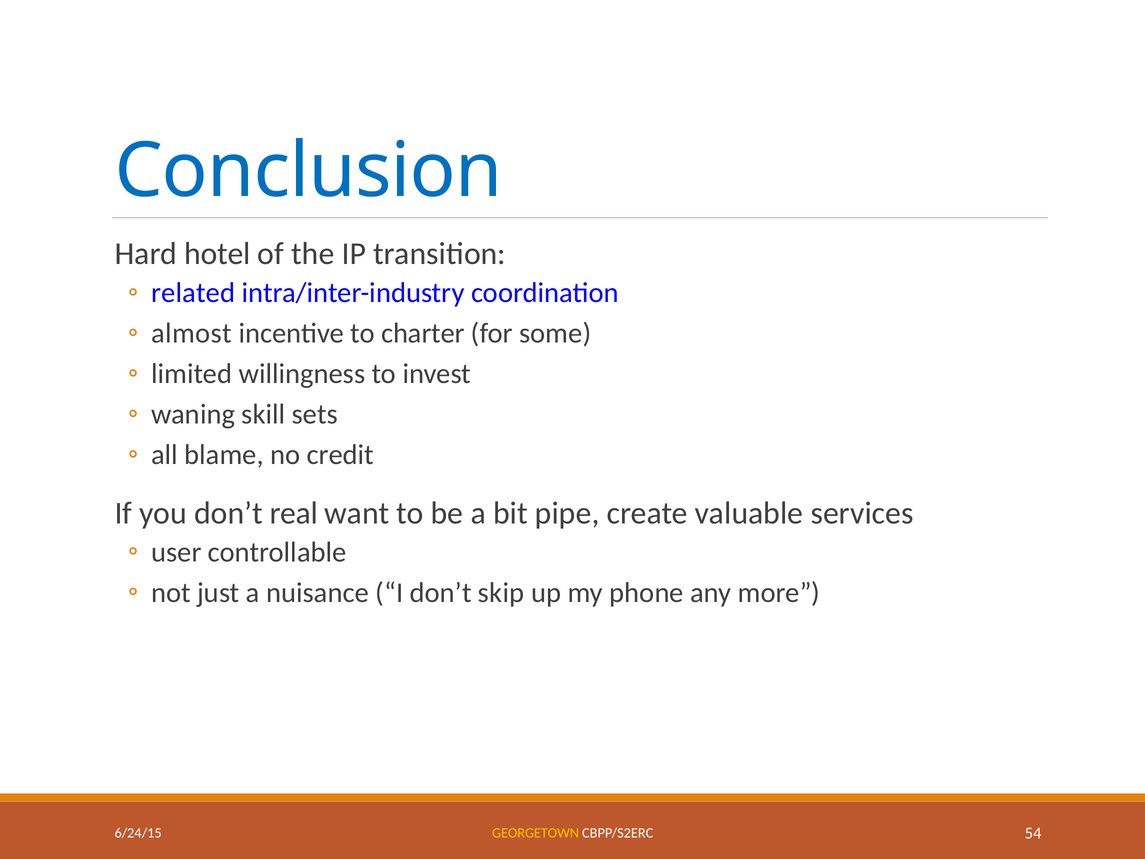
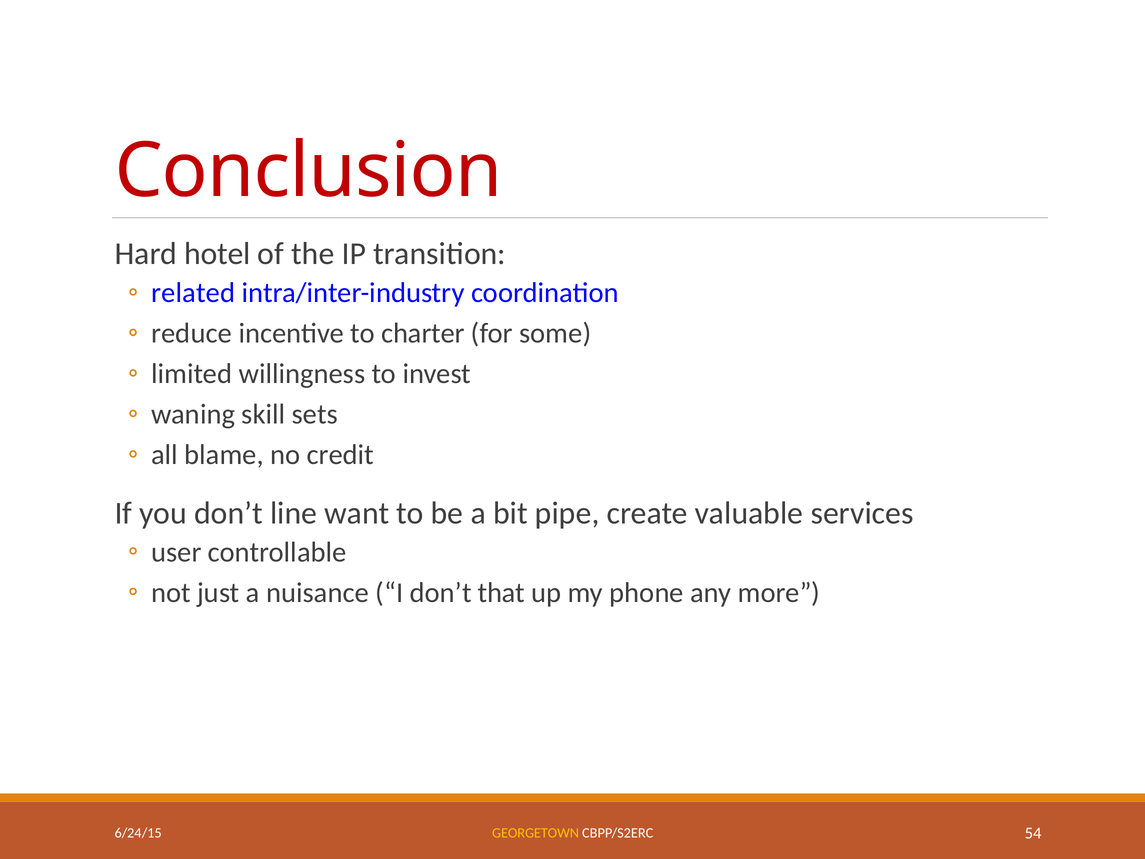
Conclusion colour: blue -> red (308, 171)
almost: almost -> reduce (192, 333)
real: real -> line (294, 513)
skip: skip -> that (501, 592)
